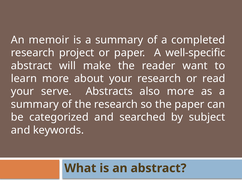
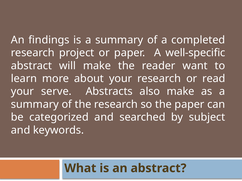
memoir: memoir -> findings (49, 40)
also more: more -> make (181, 92)
